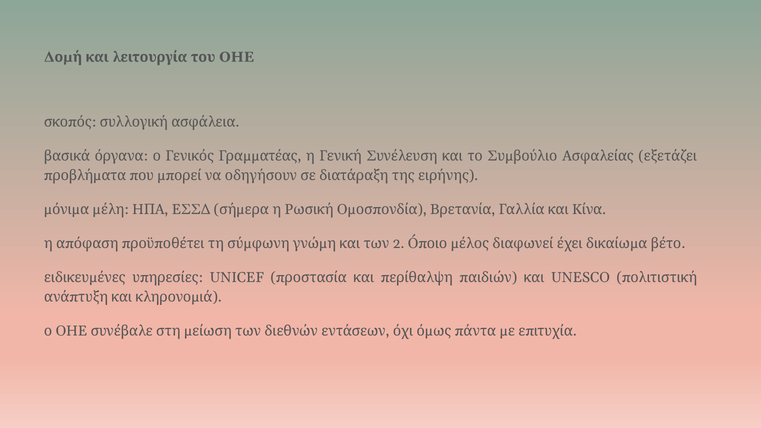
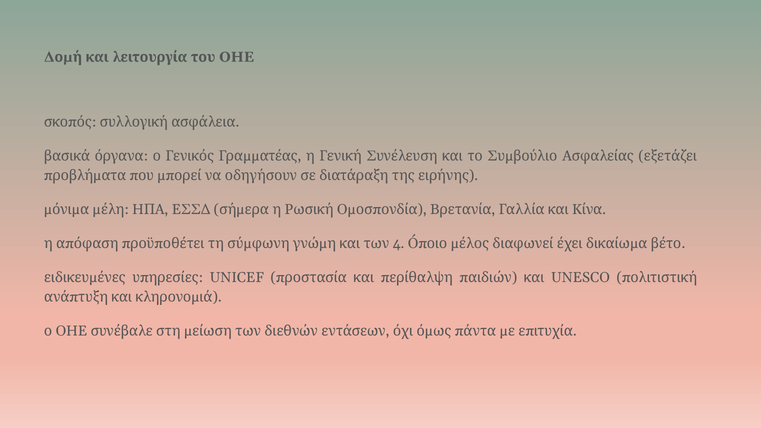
2: 2 -> 4 (399, 244)
